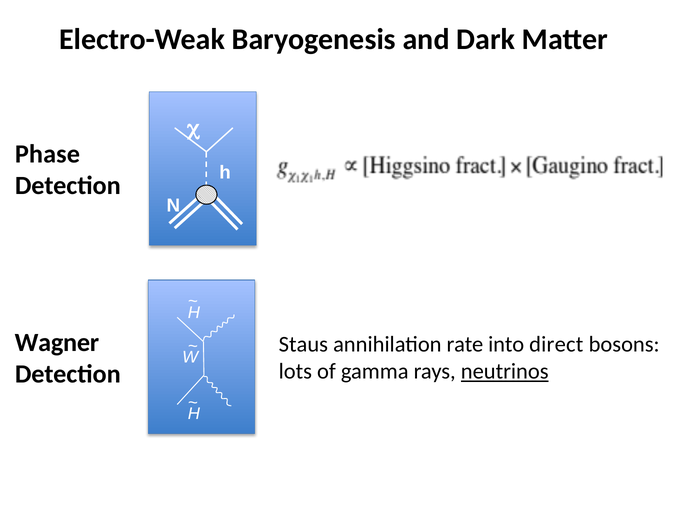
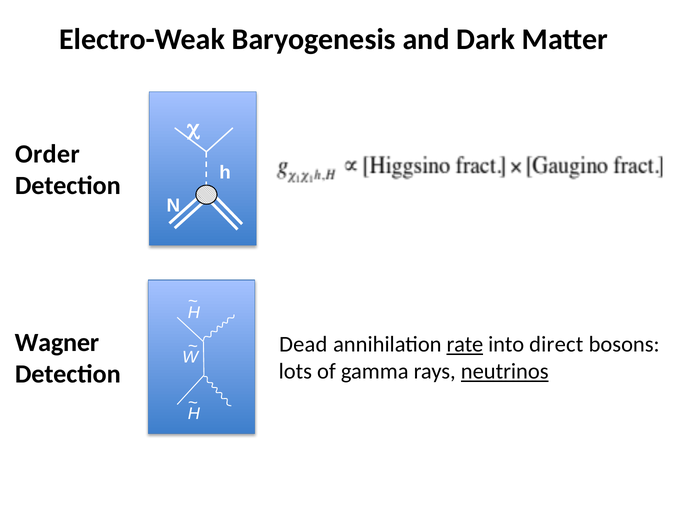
Phase: Phase -> Order (47, 154)
Staus: Staus -> Dead (303, 345)
rate underline: none -> present (465, 345)
